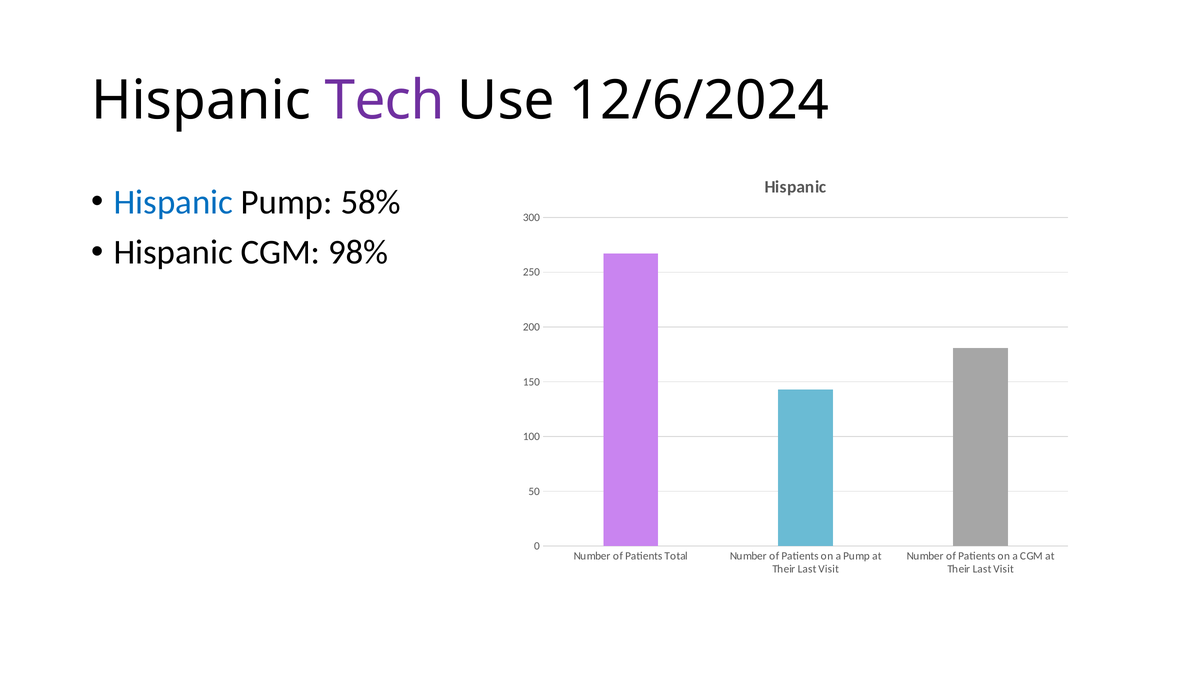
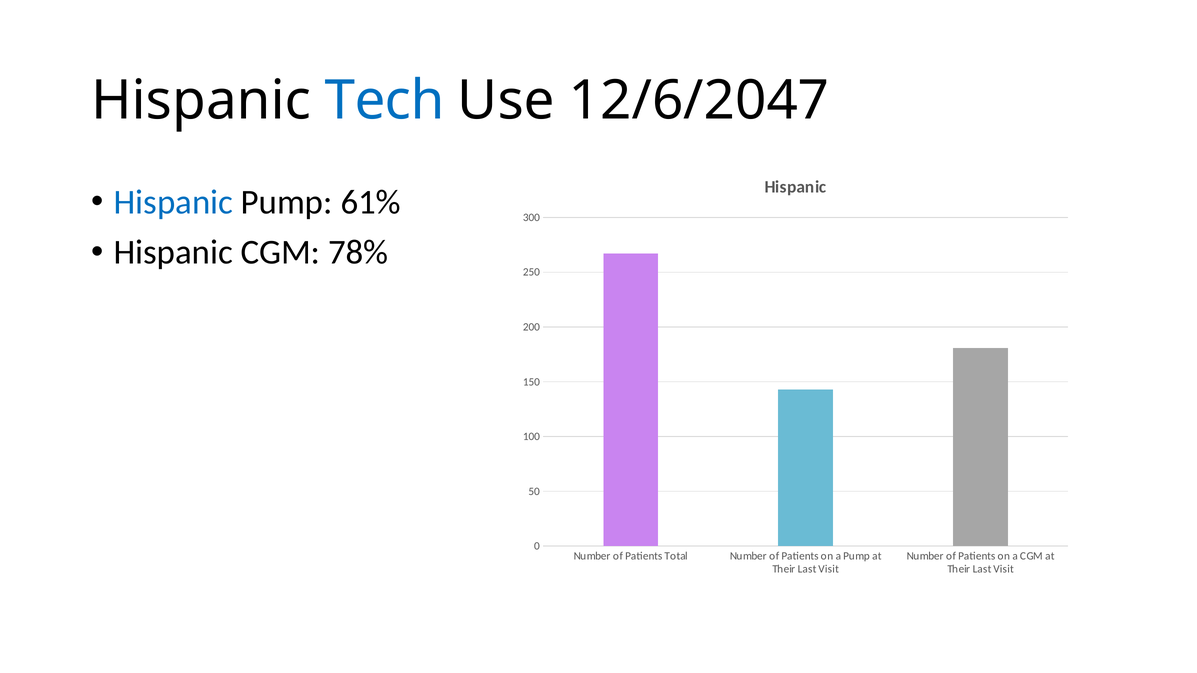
Tech colour: purple -> blue (385, 101)
12/6/2024: 12/6/2024 -> 12/6/2047 (699, 101)
58%: 58% -> 61% (371, 202)
98%: 98% -> 78% (358, 253)
